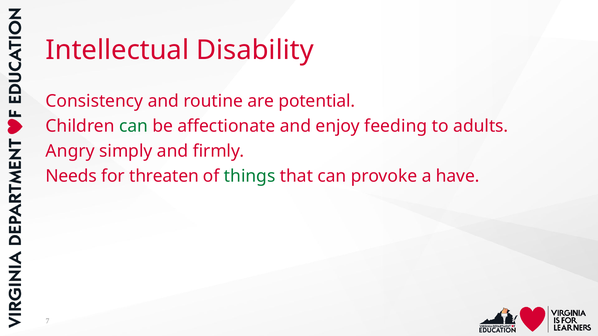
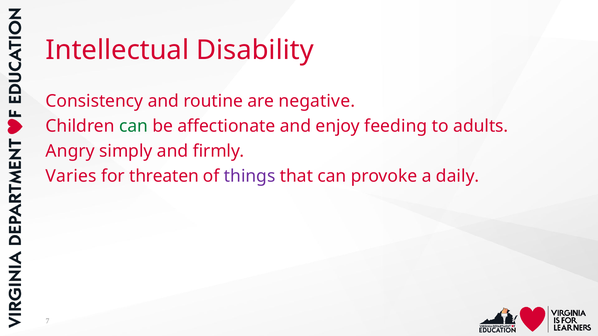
potential: potential -> negative (317, 101)
Needs: Needs -> Varies (71, 176)
things colour: green -> purple (250, 176)
have: have -> daily (458, 176)
